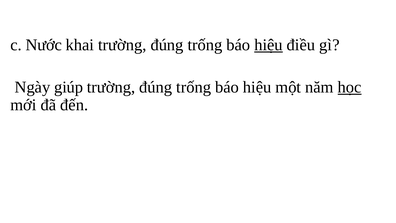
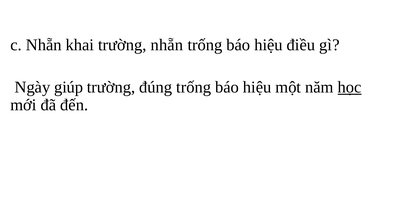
c Nước: Nước -> Nhẵn (44, 45)
khai trường đúng: đúng -> nhẵn (167, 45)
hiệu underline: present -> none (268, 45)
